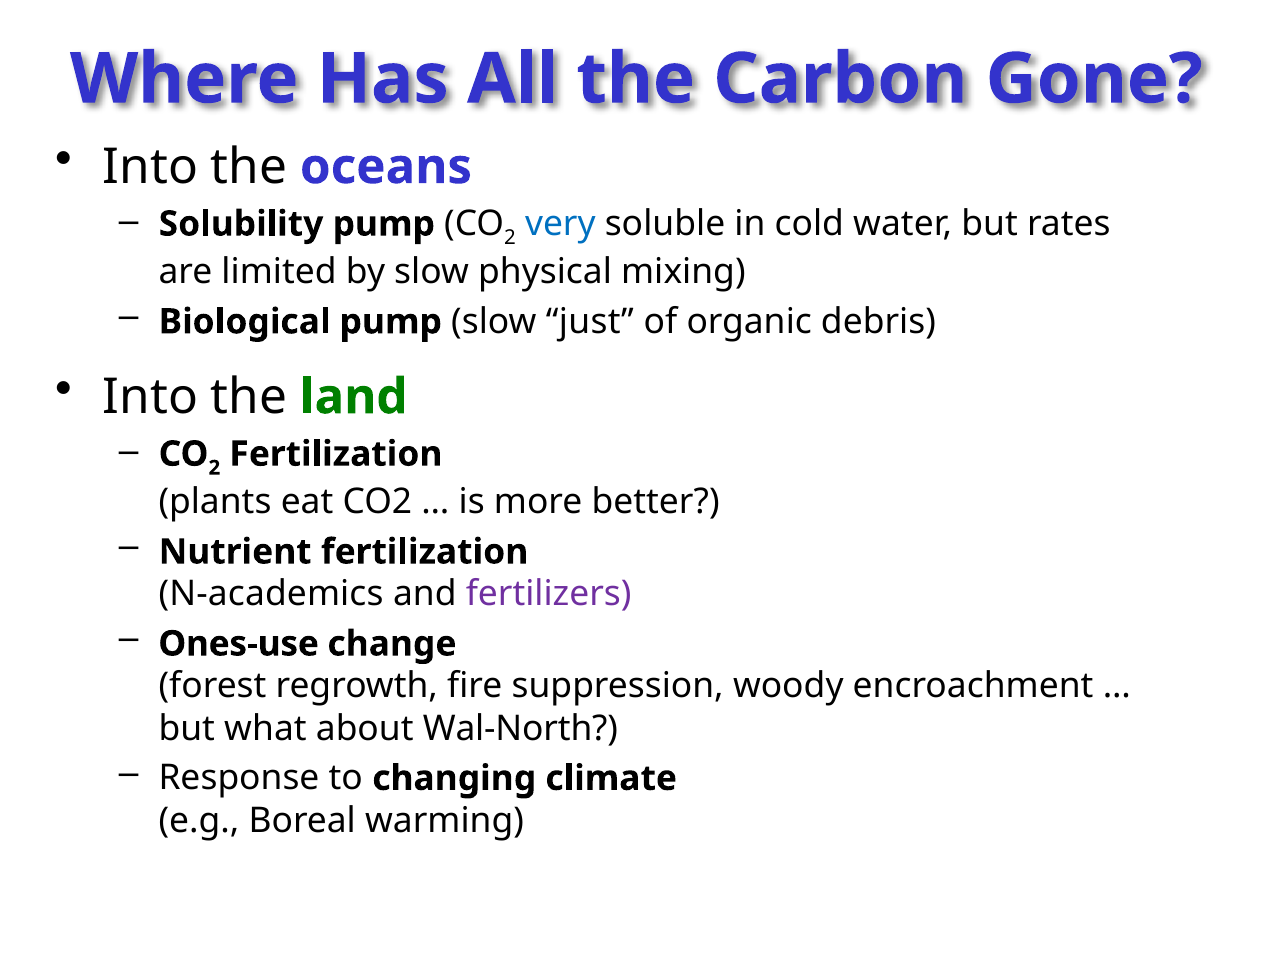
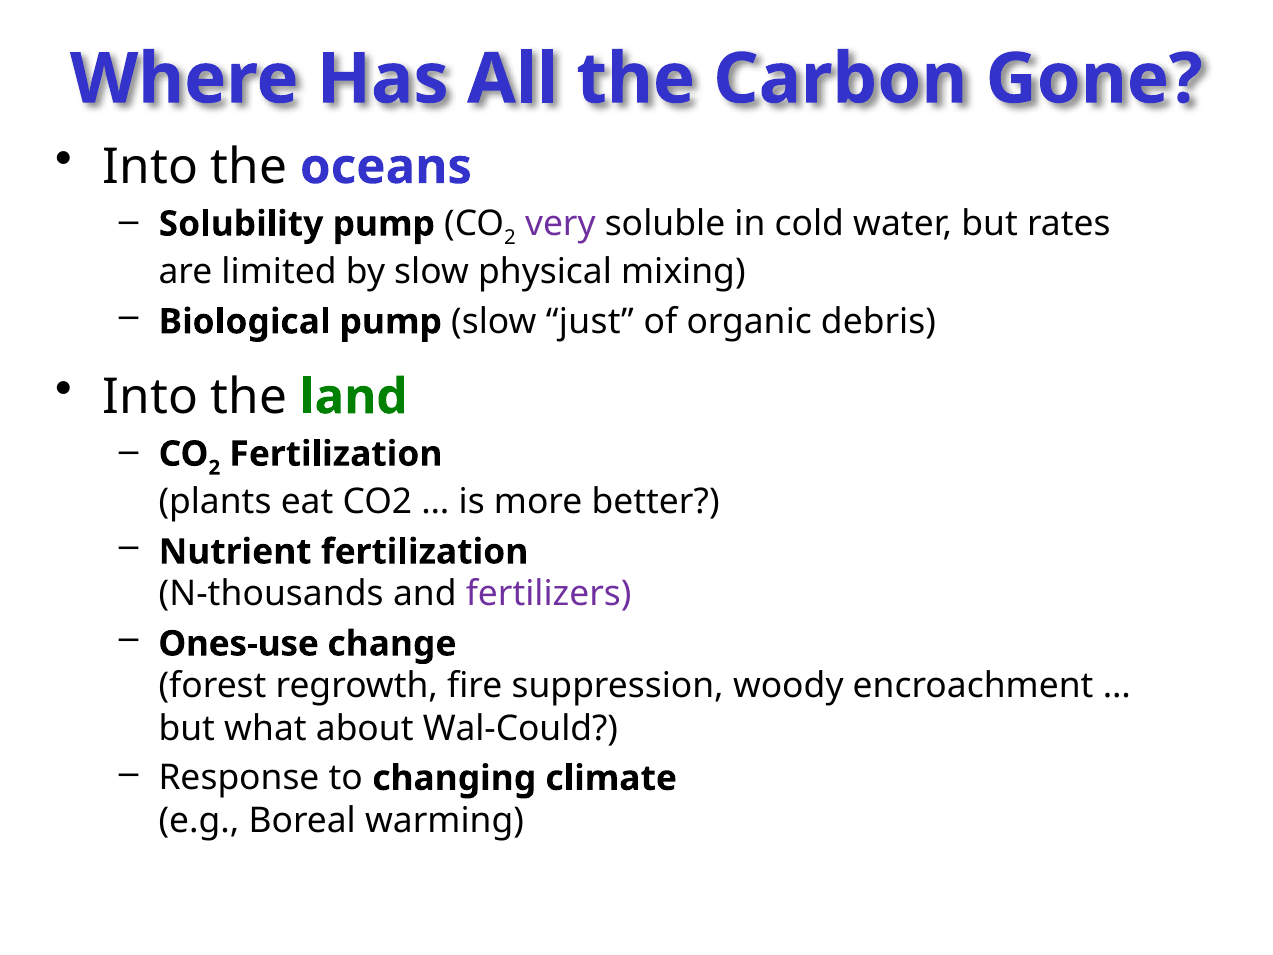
very colour: blue -> purple (560, 224)
N-academics: N-academics -> N-thousands (271, 594)
Wal-North: Wal-North -> Wal-Could (520, 729)
